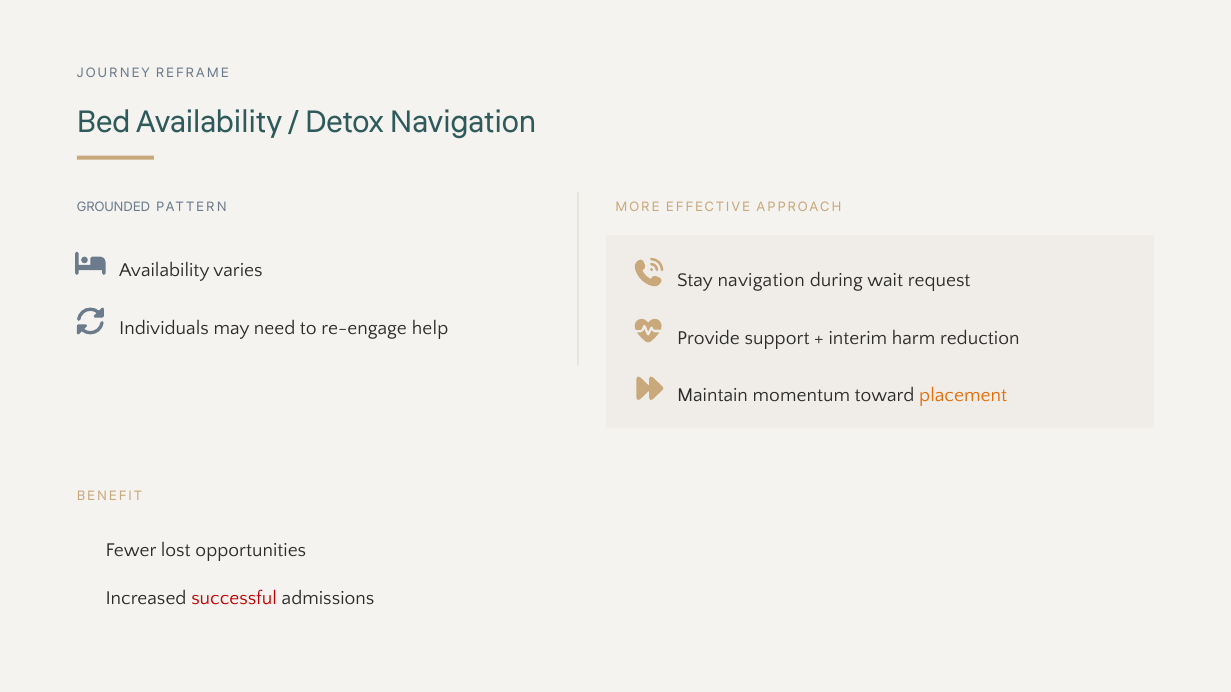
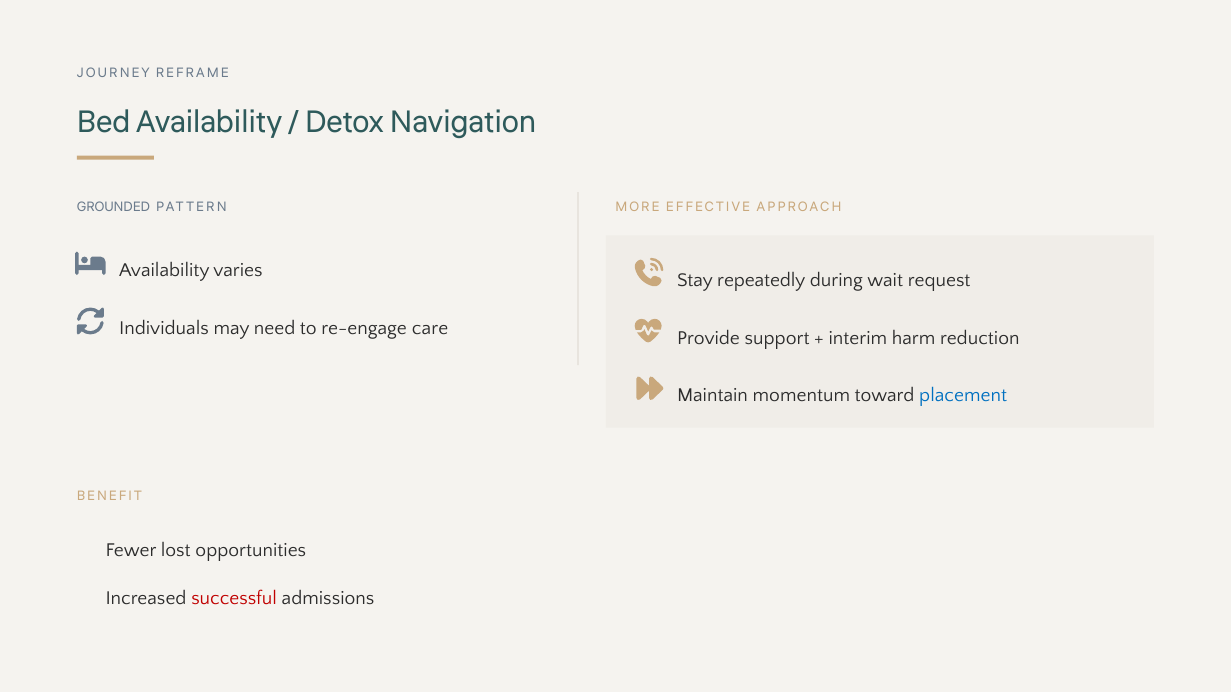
Stay navigation: navigation -> repeatedly (761, 280)
help: help -> care (430, 328)
placement colour: orange -> blue (963, 396)
